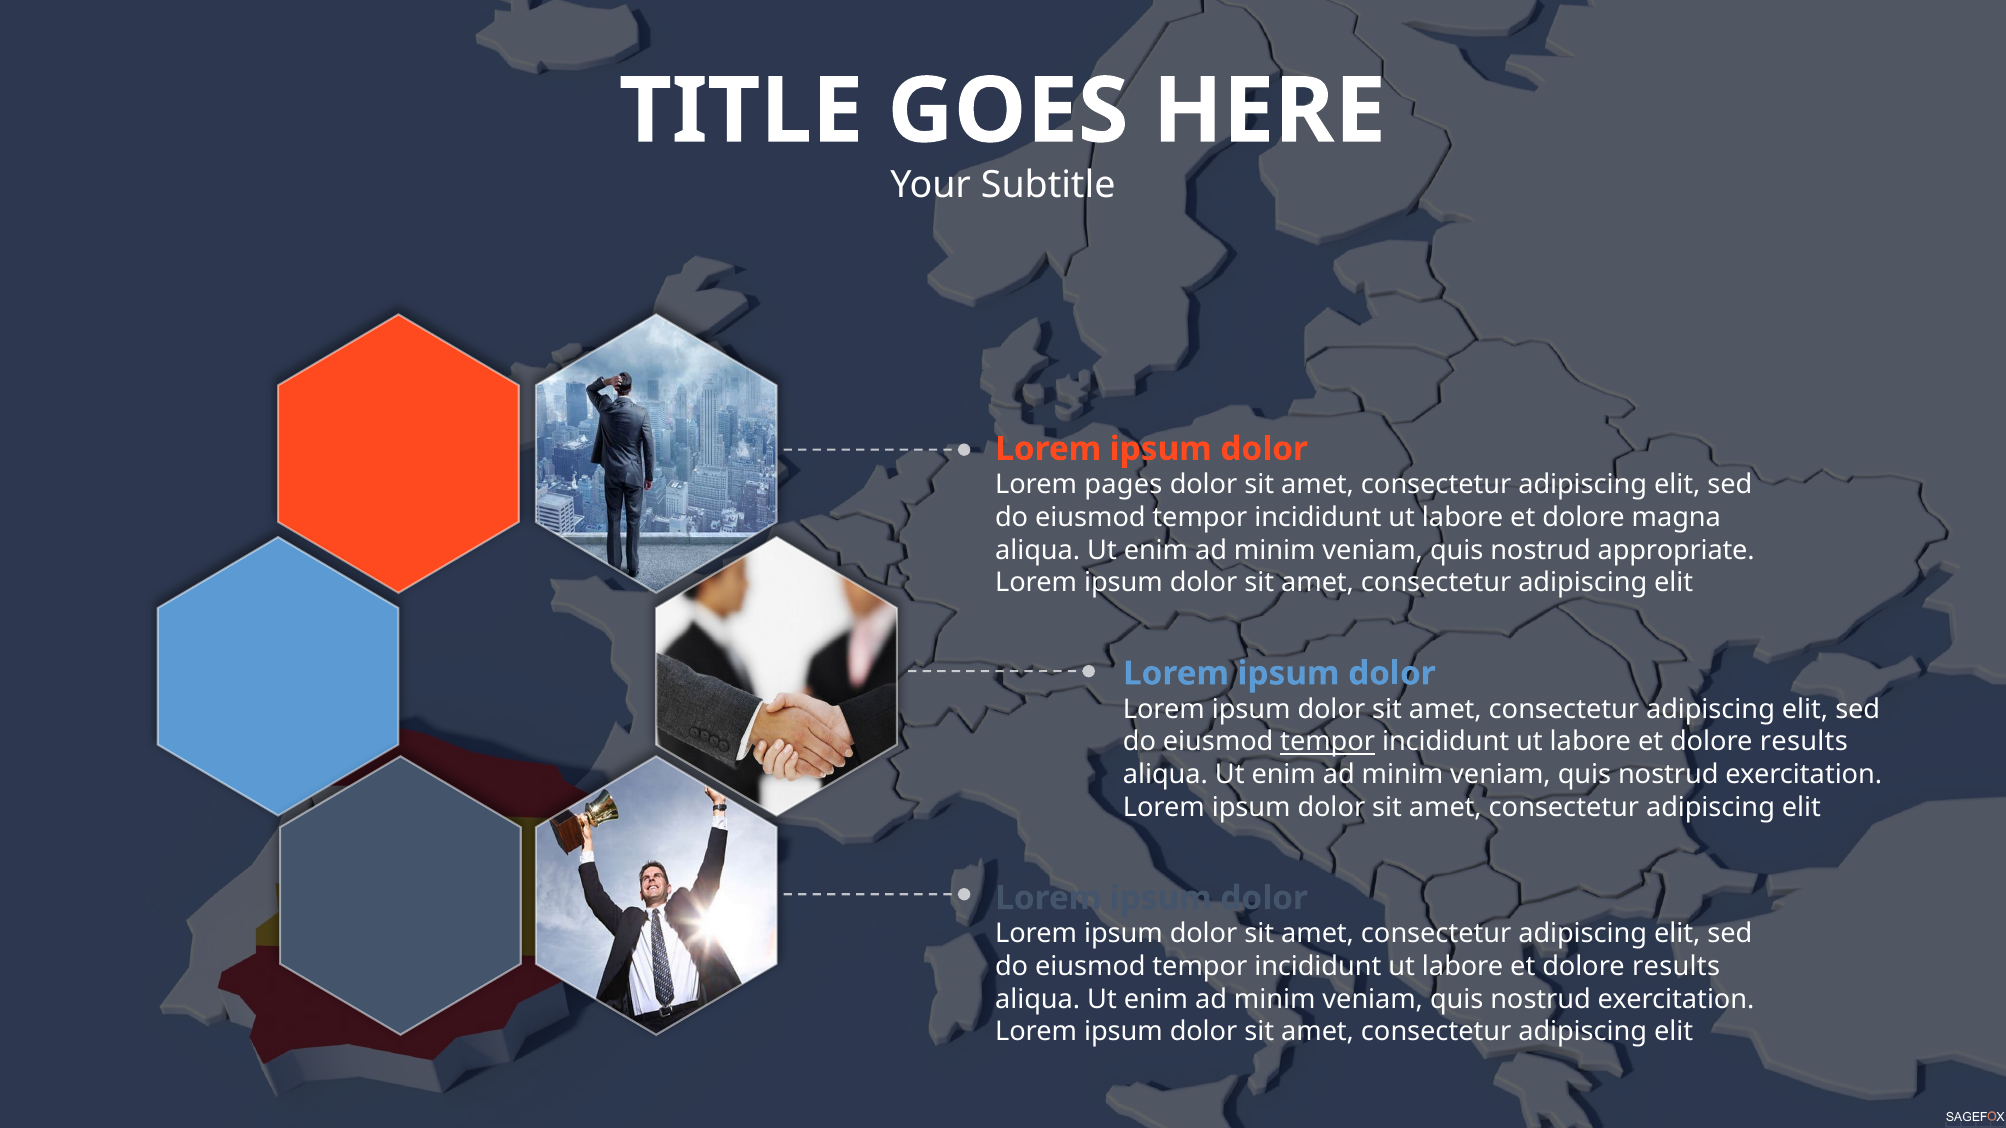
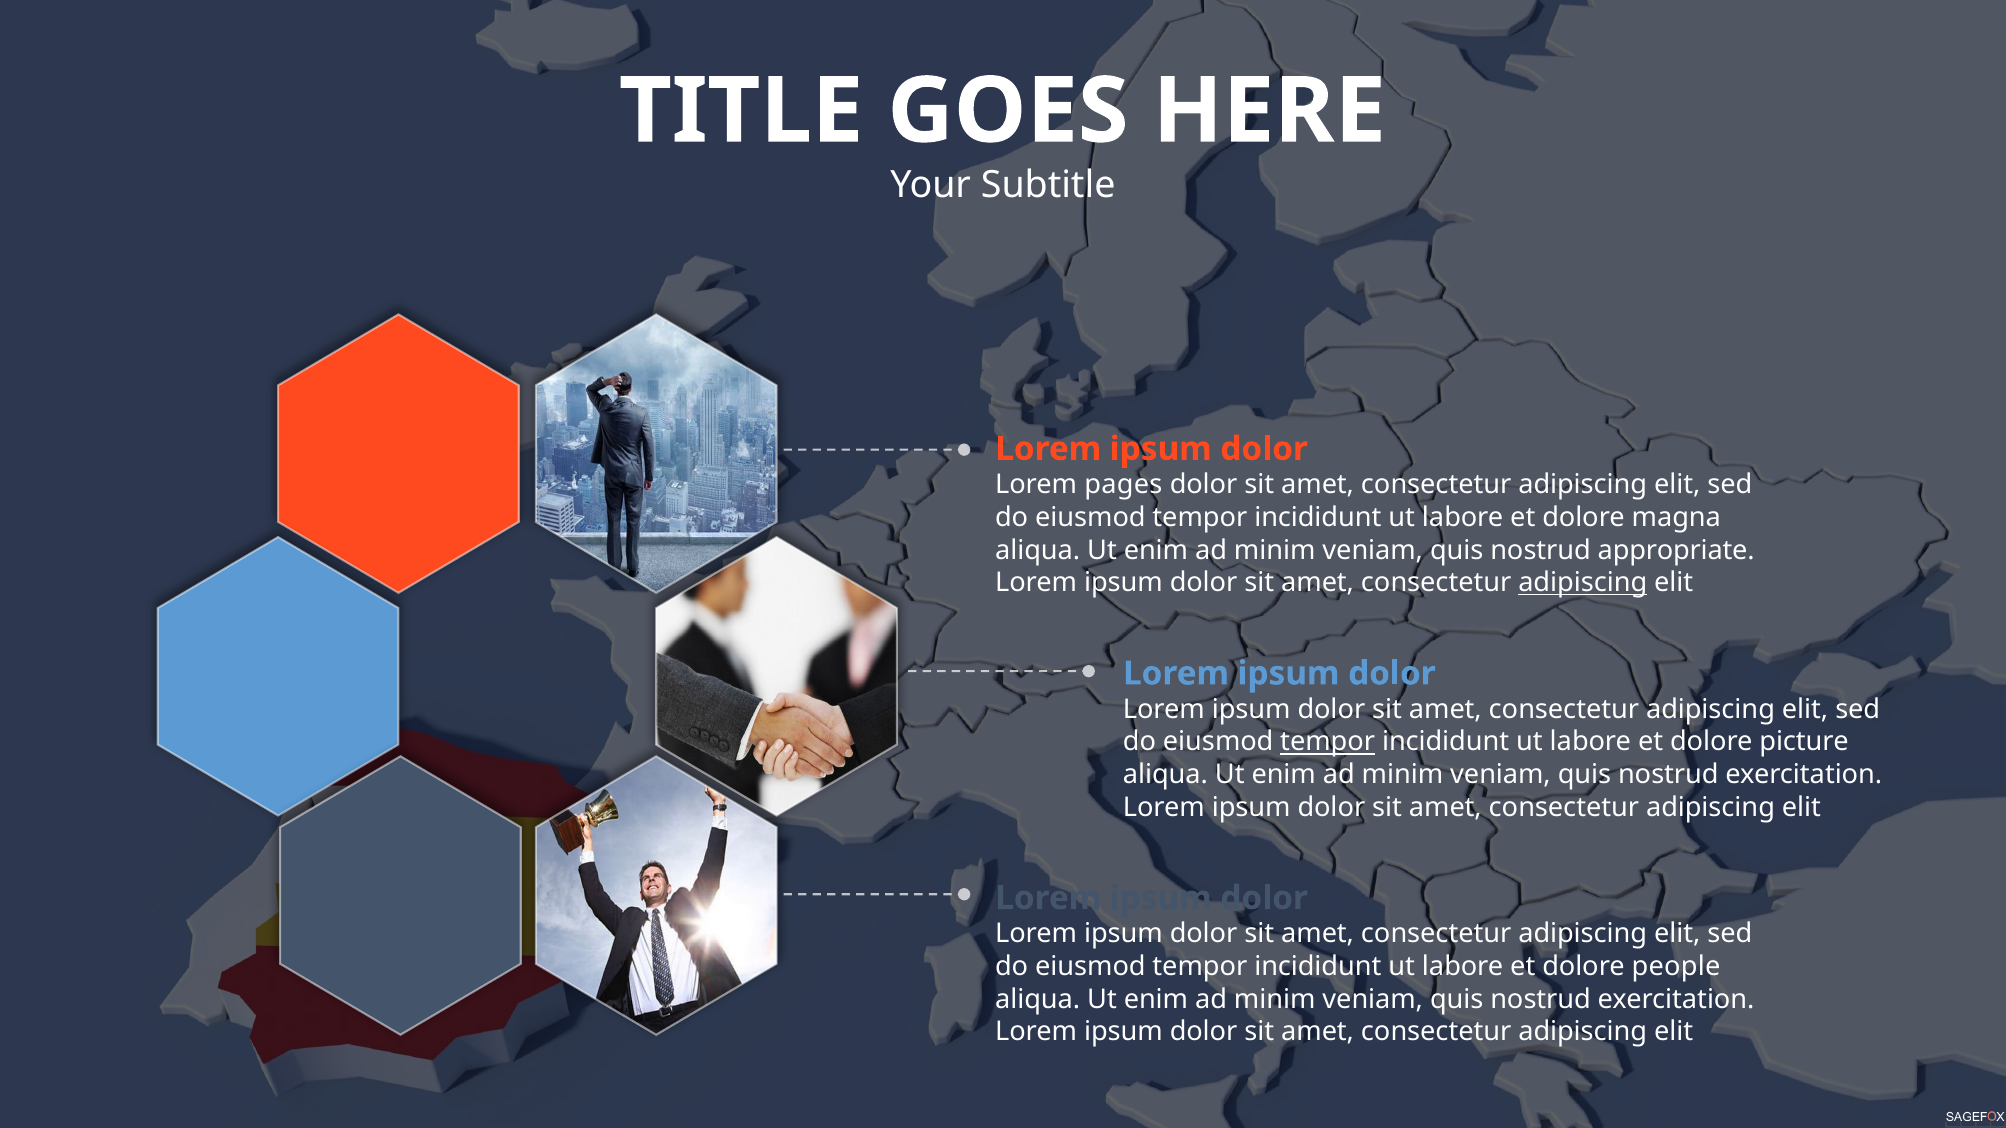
adipiscing underline: none -> present (1583, 583)
results: results -> picture (1804, 742)
results: results -> people (1676, 967)
